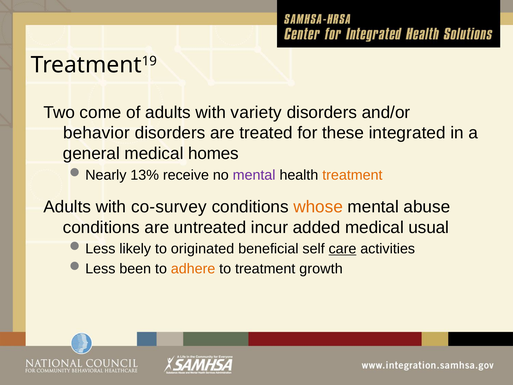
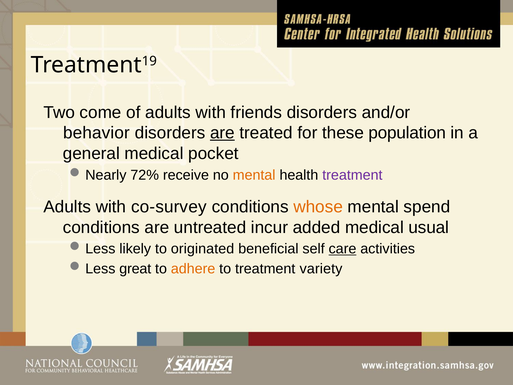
variety: variety -> friends (256, 112)
are underline: none -> present (222, 133)
integrated: integrated -> population (407, 133)
homes: homes -> pocket (213, 153)
13%: 13% -> 72% (145, 175)
mental colour: purple -> orange (254, 175)
treatment colour: orange -> purple (352, 175)
abuse: abuse -> spend (427, 207)
been: been -> great (135, 269)
growth: growth -> variety (321, 269)
